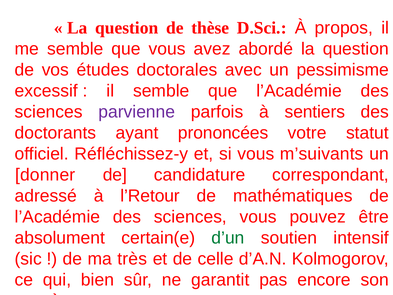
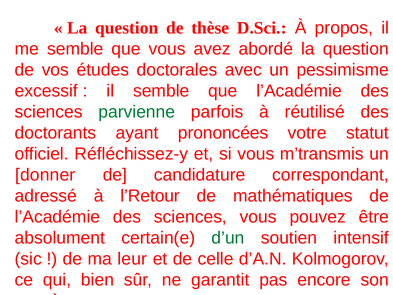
parvienne colour: purple -> green (137, 112)
sentiers: sentiers -> réutilisé (315, 112)
m’suivants: m’suivants -> m’transmis (322, 154)
très: très -> leur (132, 259)
